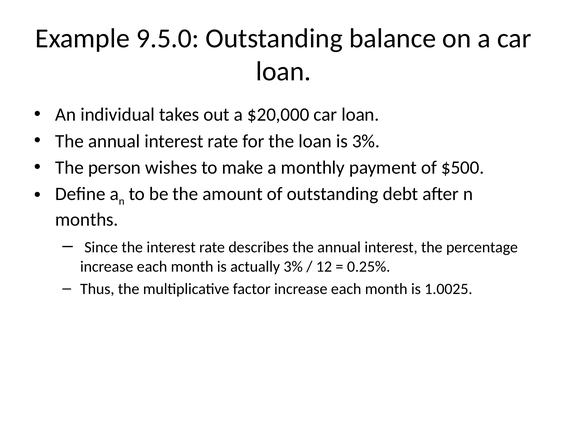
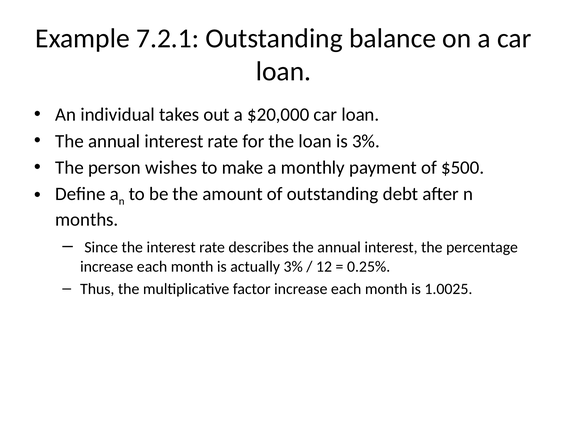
9.5.0: 9.5.0 -> 7.2.1 (168, 38)
